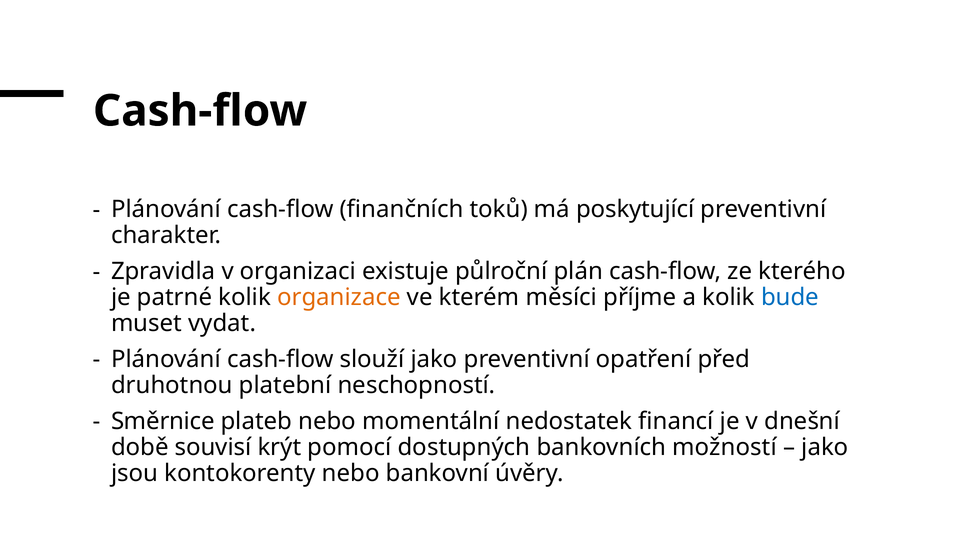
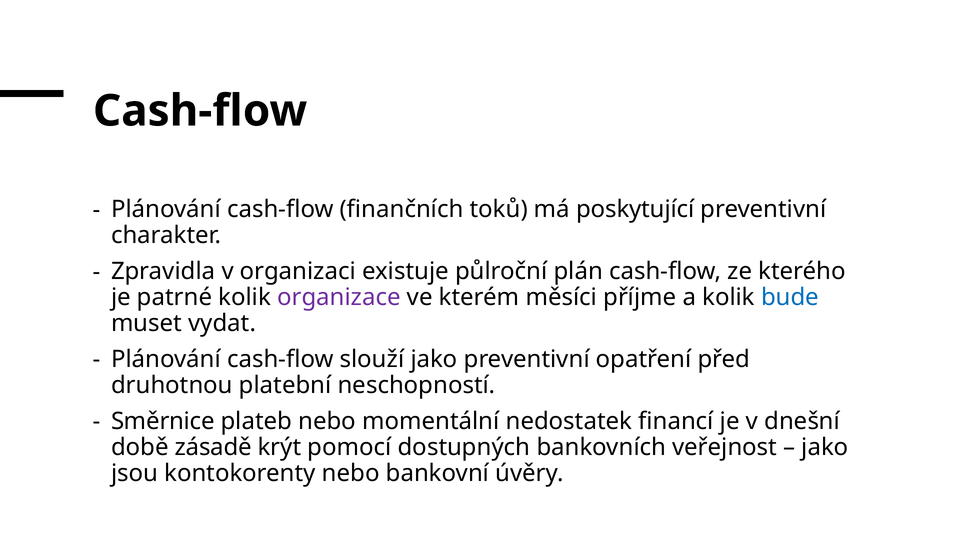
organizace colour: orange -> purple (339, 297)
souvisí: souvisí -> zásadě (213, 447)
možností: možností -> veřejnost (725, 447)
